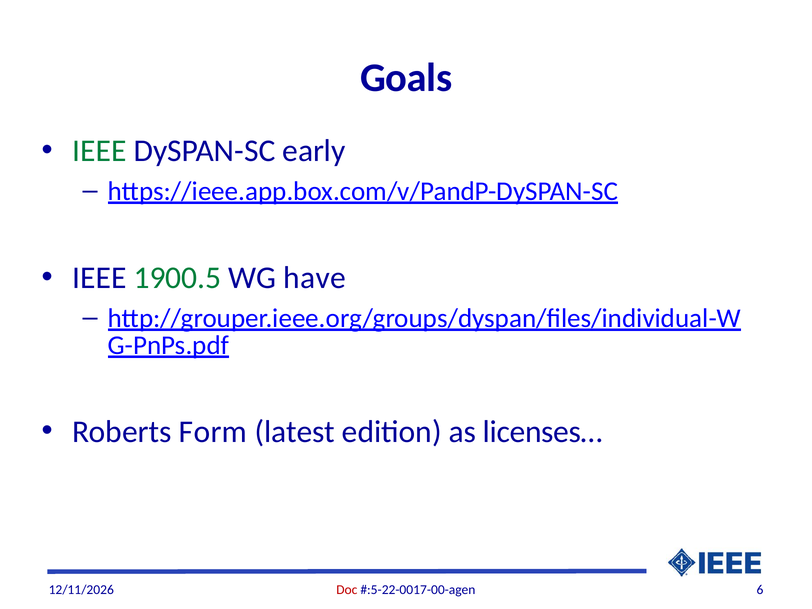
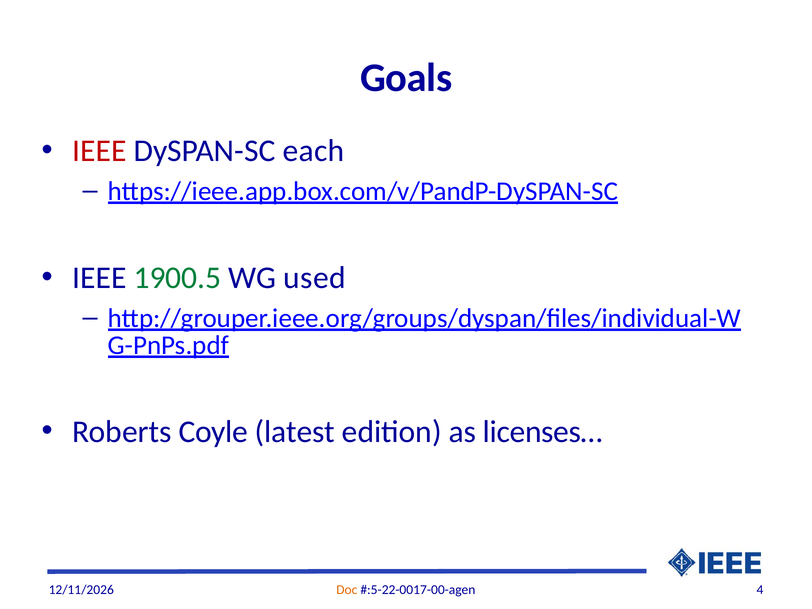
IEEE colour: green -> red (99, 151)
early: early -> each (314, 151)
have: have -> used (315, 278)
Form: Form -> Coyle (213, 432)
Doc colour: red -> orange (347, 590)
6: 6 -> 4 (760, 590)
